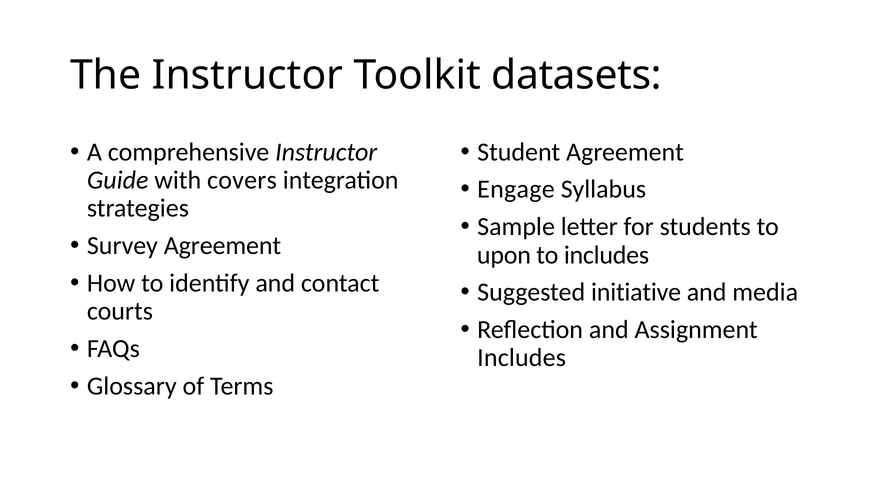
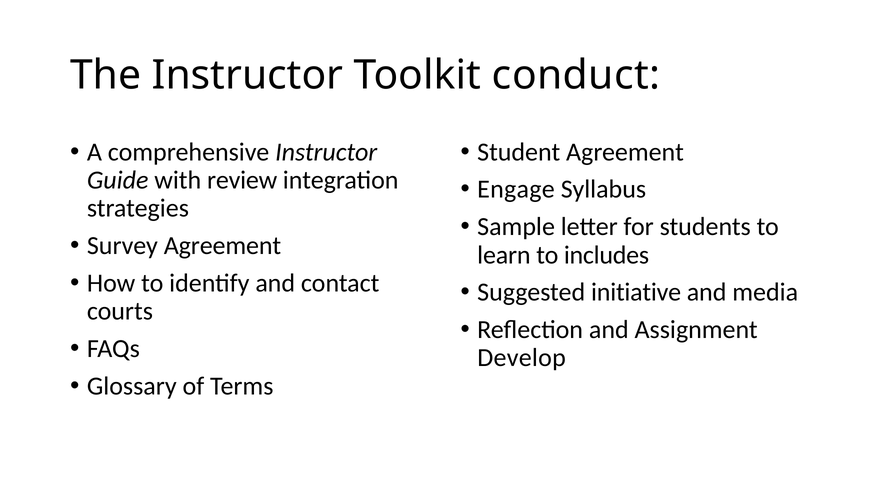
datasets: datasets -> conduct (576, 75)
covers: covers -> review (242, 180)
upon: upon -> learn (504, 255)
Includes: Includes -> Develop (522, 358)
